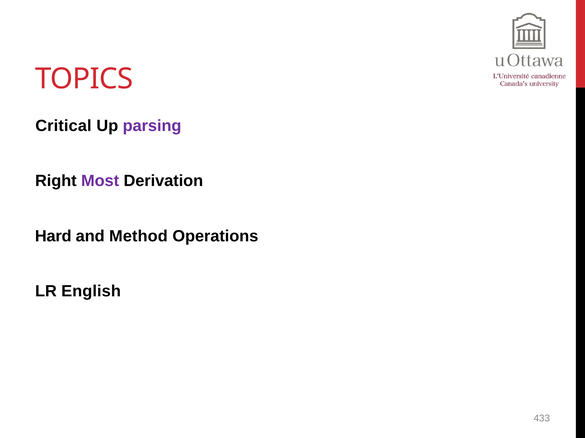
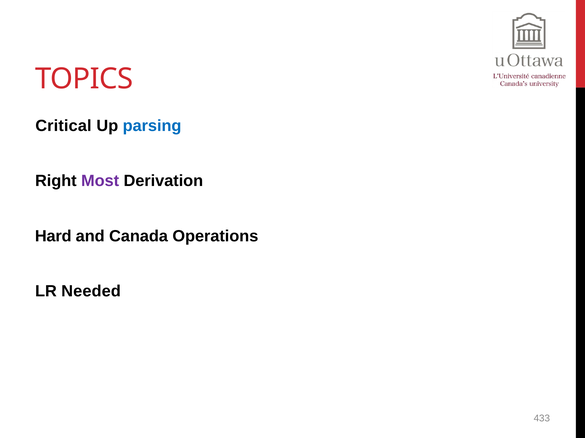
parsing colour: purple -> blue (152, 126)
Method: Method -> Canada (139, 236)
English: English -> Needed (91, 292)
